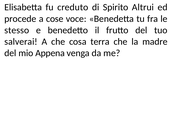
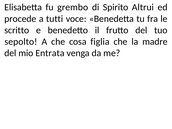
creduto: creduto -> grembo (73, 7)
cose: cose -> tutti (55, 19)
stesso: stesso -> scritto (17, 30)
salverai: salverai -> sepolto (21, 42)
terra: terra -> figlia (100, 42)
Appena: Appena -> Entrata (50, 53)
